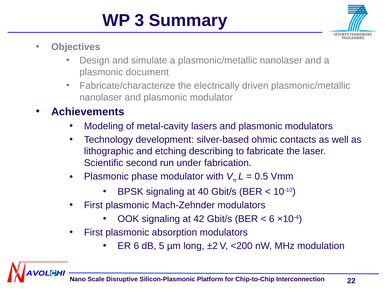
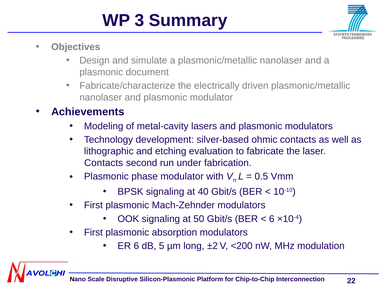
describing: describing -> evaluation (211, 151)
Scientific: Scientific -> Contacts (104, 163)
42: 42 -> 50 (199, 219)
